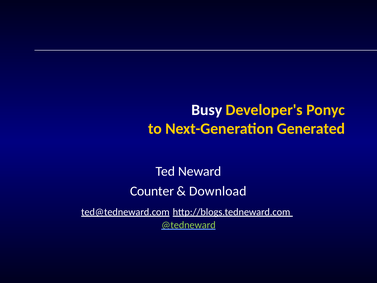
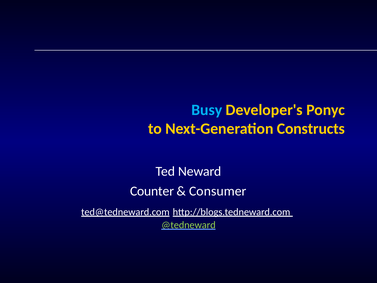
Busy colour: white -> light blue (207, 110)
Generated: Generated -> Constructs (311, 129)
Download: Download -> Consumer (218, 191)
